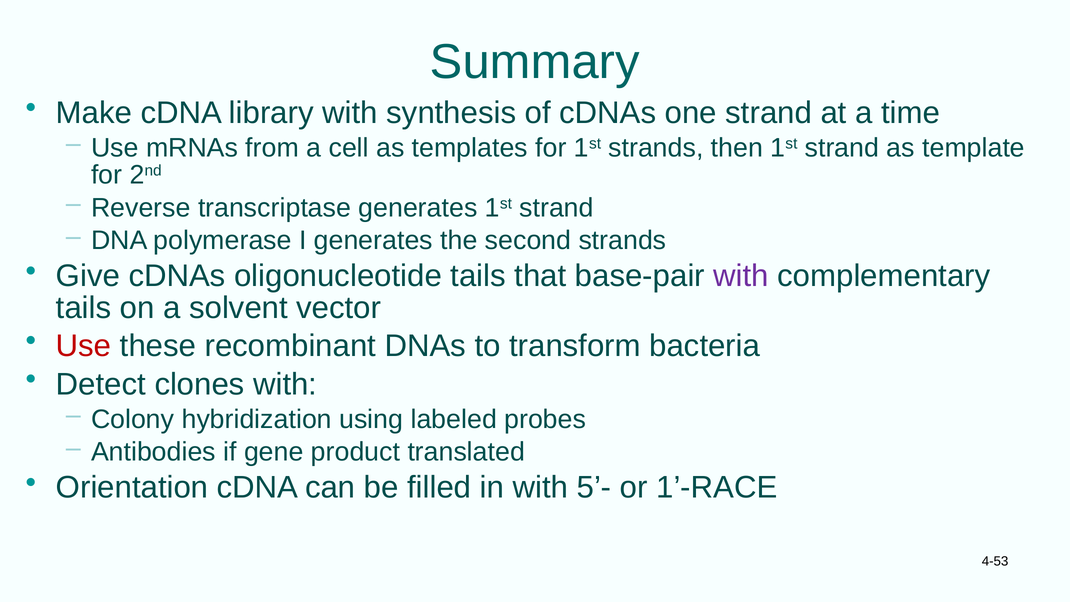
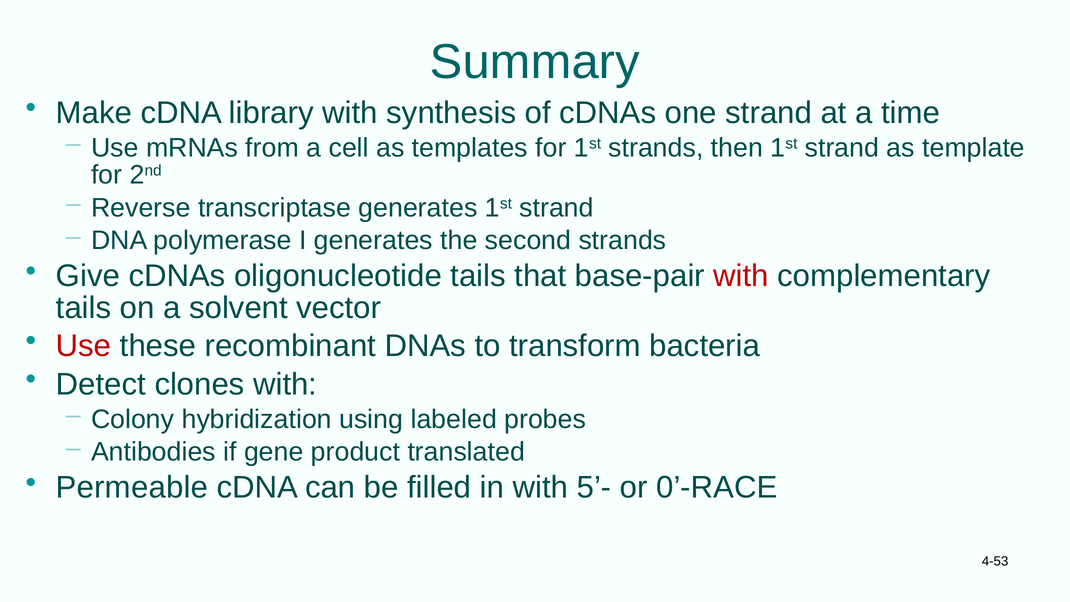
with colour: purple -> red (741, 276)
Orientation: Orientation -> Permeable (132, 488)
1’-RACE: 1’-RACE -> 0’-RACE (717, 488)
